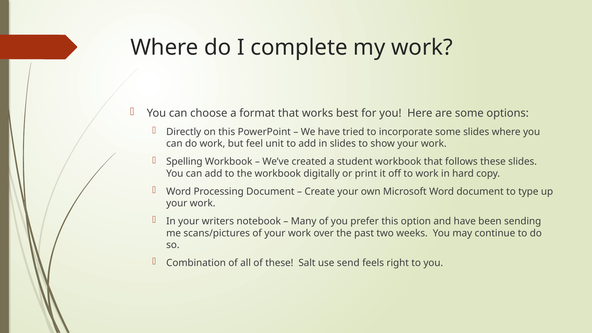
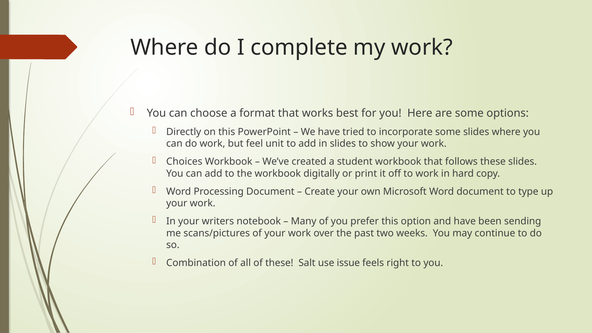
Spelling: Spelling -> Choices (184, 162)
send: send -> issue (348, 263)
